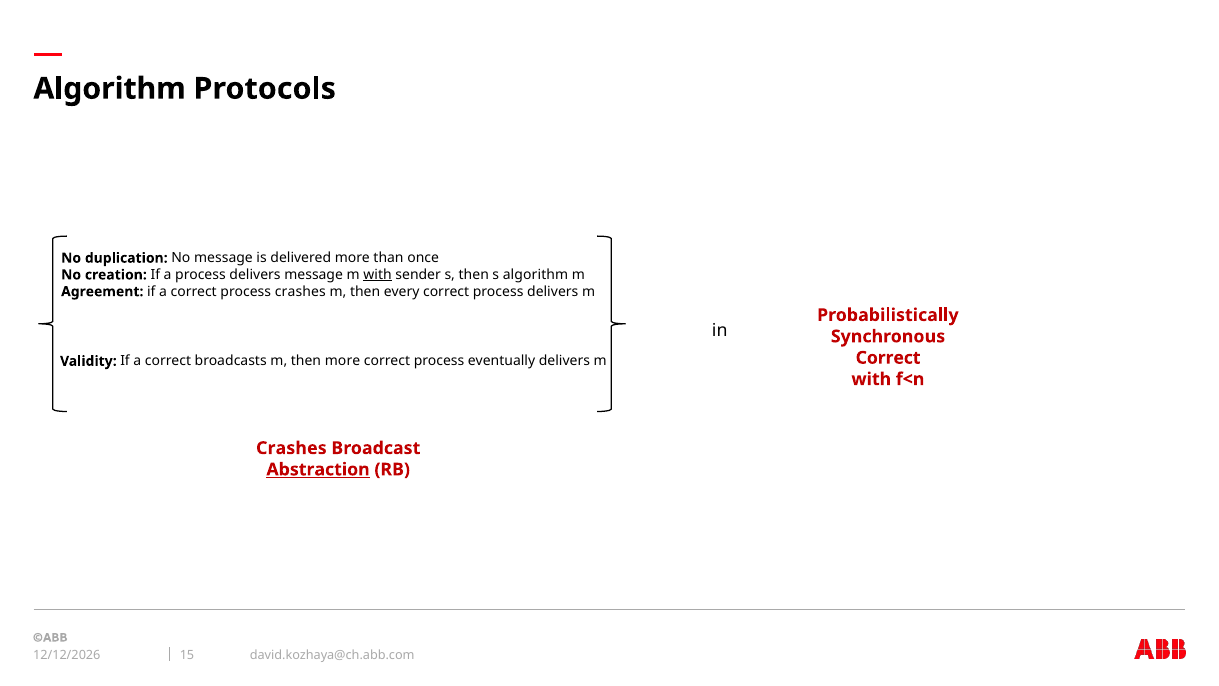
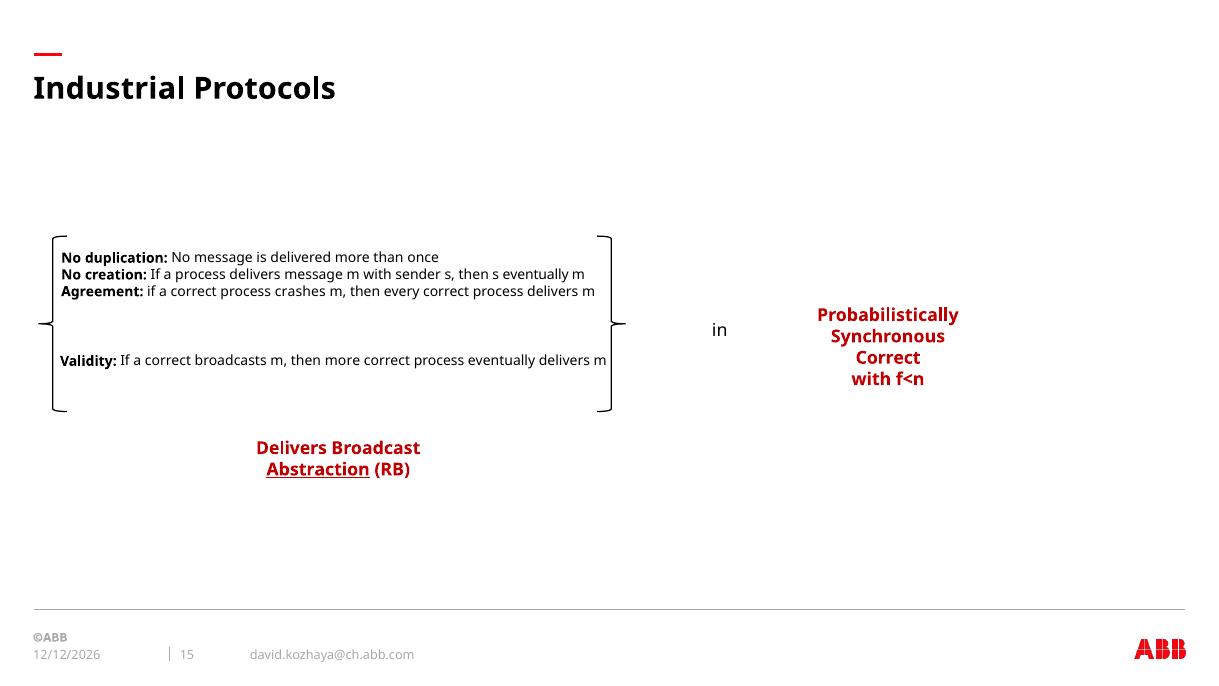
Algorithm: Algorithm -> Industrial (109, 89)
with underline: present -> none (378, 275)
s algorithm: algorithm -> eventually (536, 275)
Crashes: Crashes -> Delivers (291, 448)
